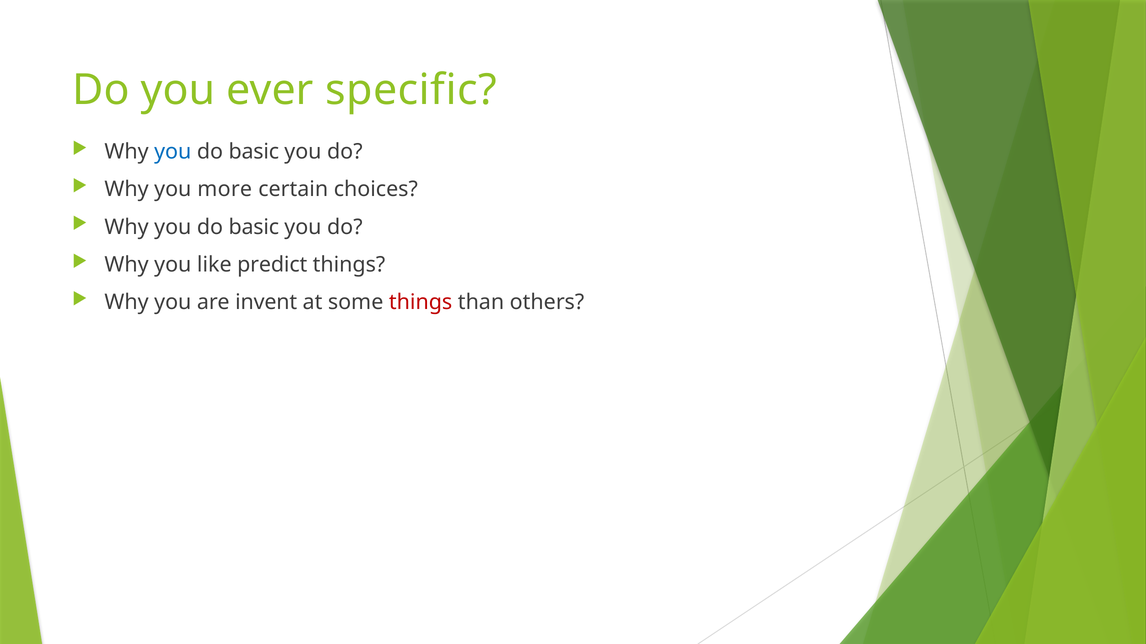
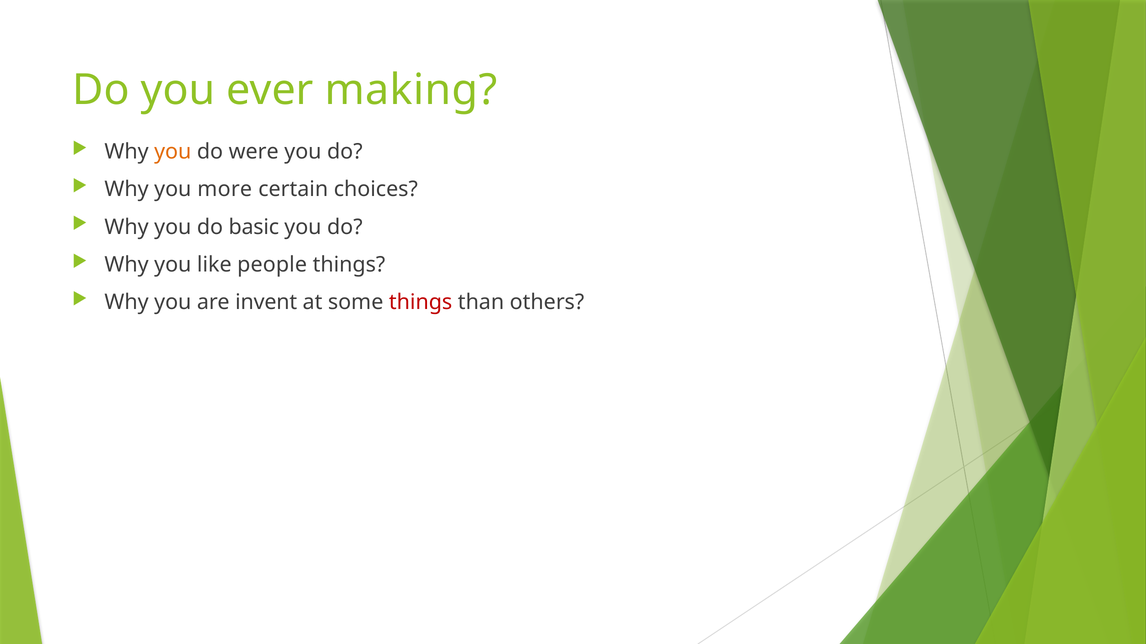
specific: specific -> making (411, 90)
you colour: blue -> orange (173, 152)
basic: basic -> were (254, 152)
predict: predict -> people (272, 265)
